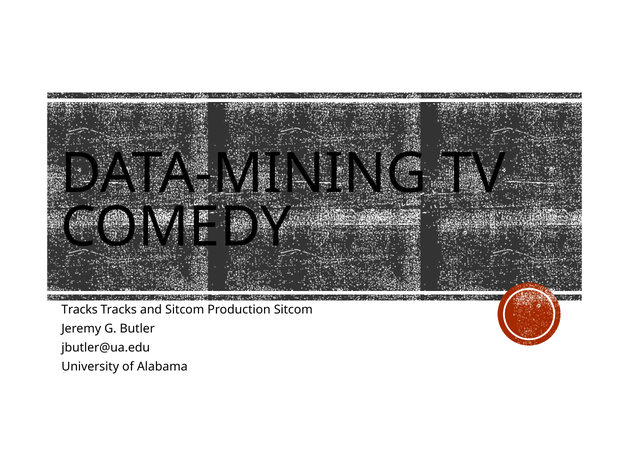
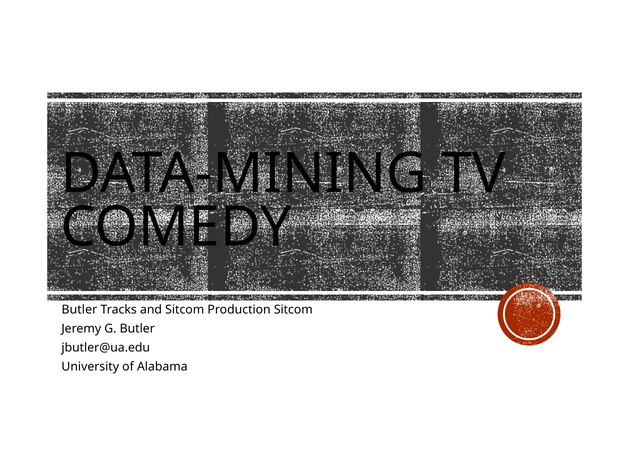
Tracks: Tracks -> Butler (79, 309)
